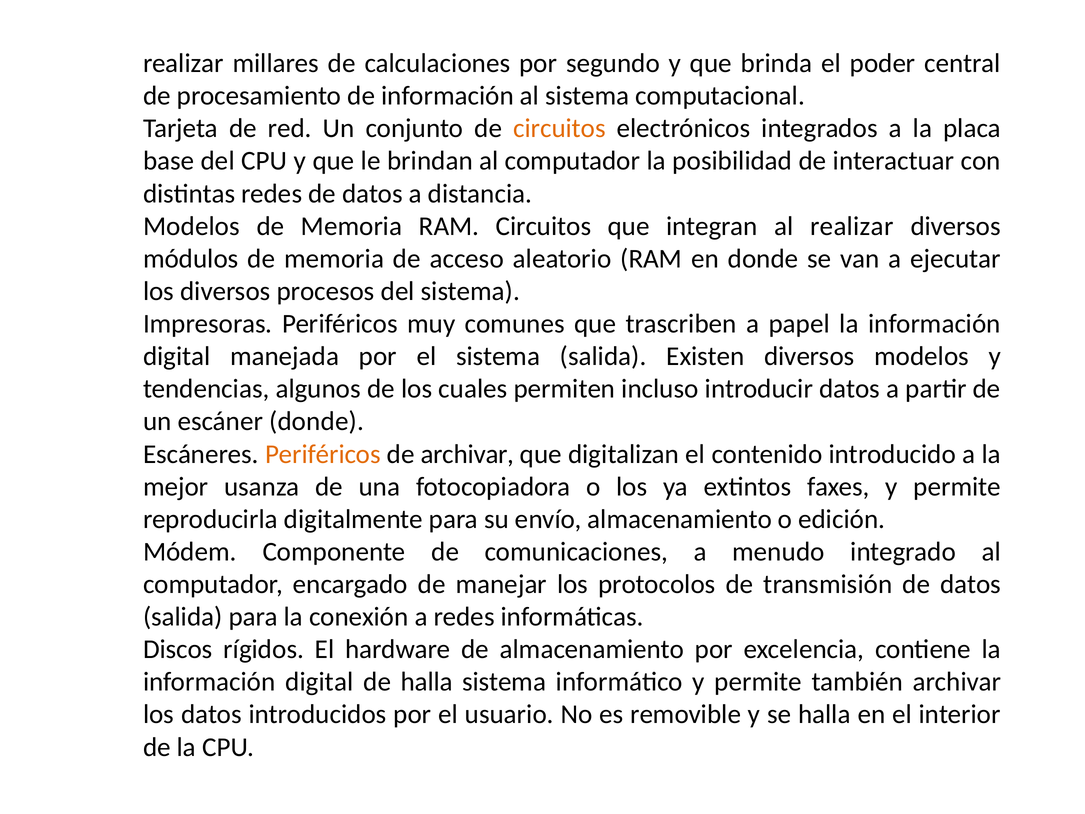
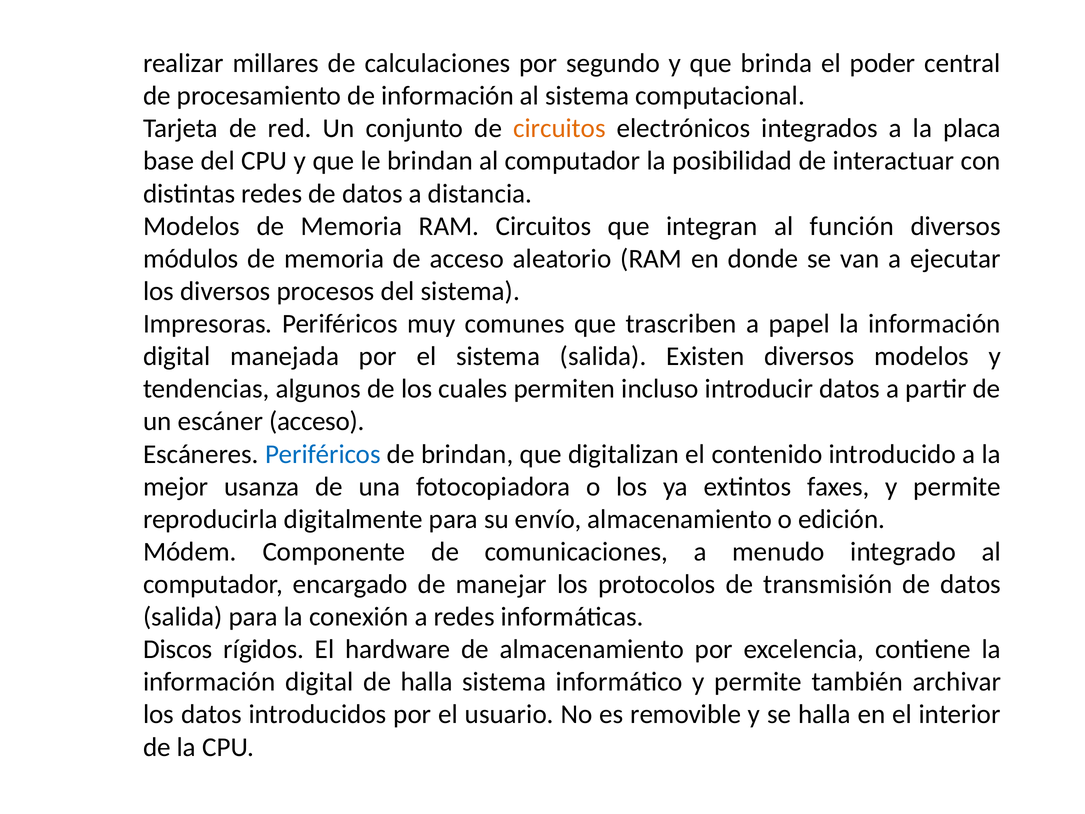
al realizar: realizar -> función (852, 226)
escáner donde: donde -> acceso (317, 421)
Periféricos colour: orange -> blue (323, 454)
de archivar: archivar -> brindan (467, 454)
